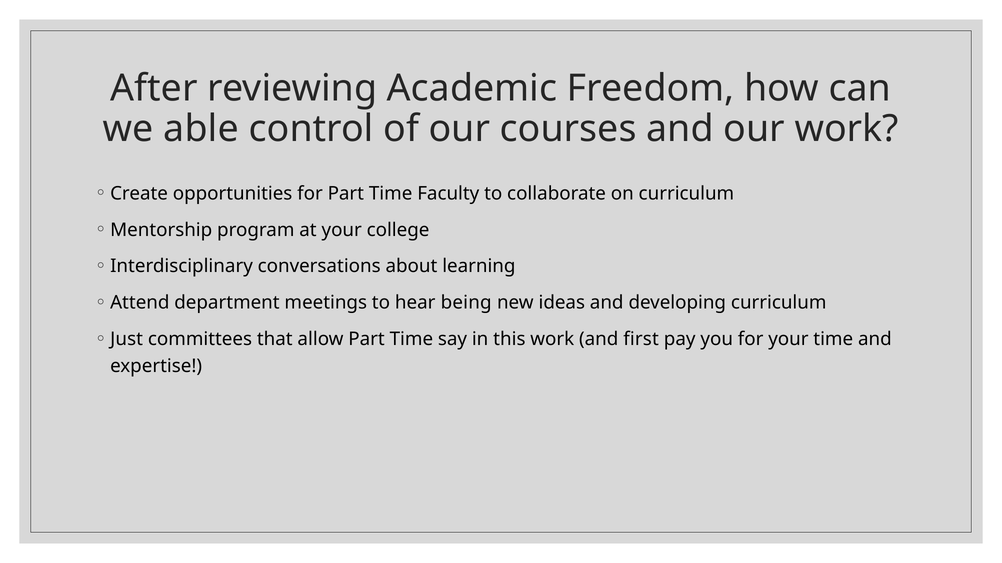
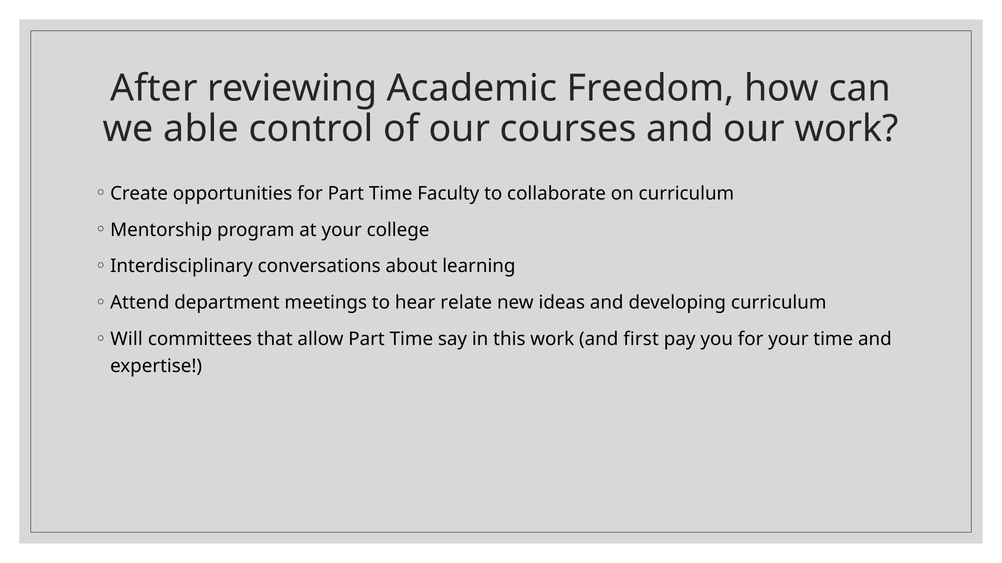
being: being -> relate (466, 303)
Just: Just -> Will (127, 339)
